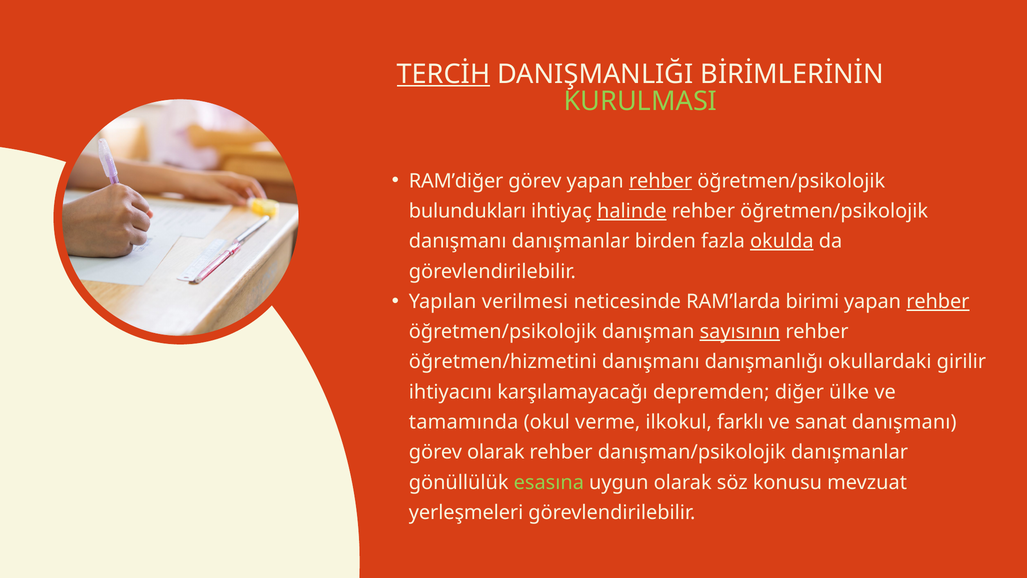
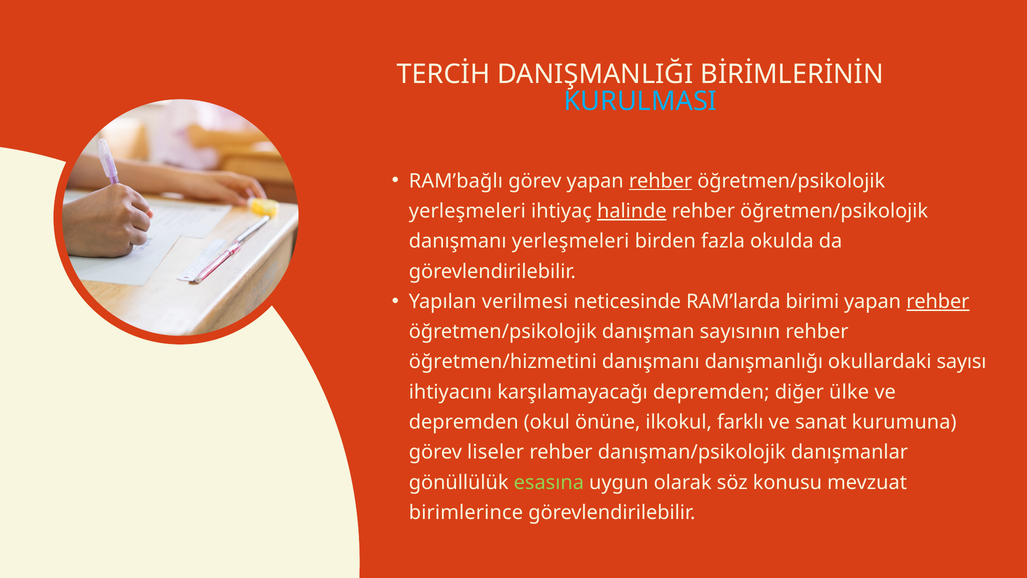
TERCİH underline: present -> none (443, 74)
KURULMASI colour: light green -> light blue (640, 101)
RAM’diğer: RAM’diğer -> RAM’bağlı (456, 181)
bulundukları: bulundukları -> yerleşmeleri (467, 211)
danışmanı danışmanlar: danışmanlar -> yerleşmeleri (571, 241)
okulda underline: present -> none (782, 241)
sayısının underline: present -> none (740, 332)
girilir: girilir -> sayısı (962, 362)
tamamında: tamamında -> depremden (464, 422)
verme: verme -> önüne (608, 422)
sanat danışmanı: danışmanı -> kurumuna (904, 422)
görev olarak: olarak -> liseler (496, 452)
yerleşmeleri: yerleşmeleri -> birimlerince (466, 512)
